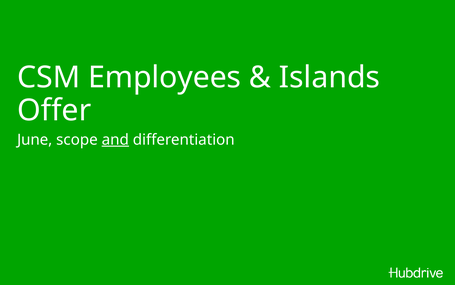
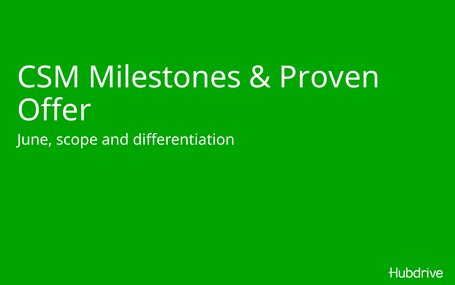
Employees: Employees -> Milestones (165, 77)
Islands: Islands -> Proven (329, 77)
and underline: present -> none (115, 139)
